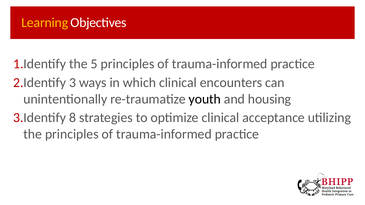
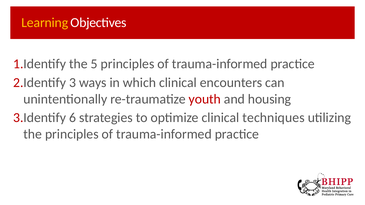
youth colour: black -> red (205, 99)
8: 8 -> 6 (73, 118)
acceptance: acceptance -> techniques (274, 118)
